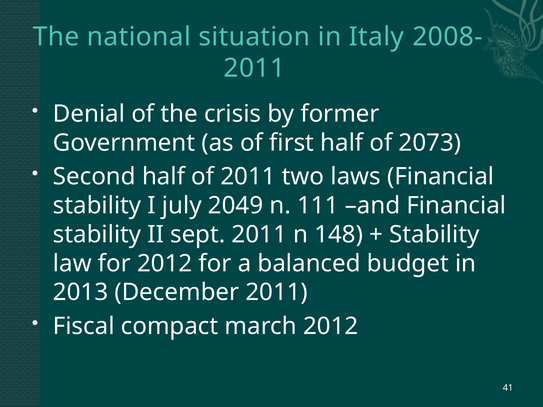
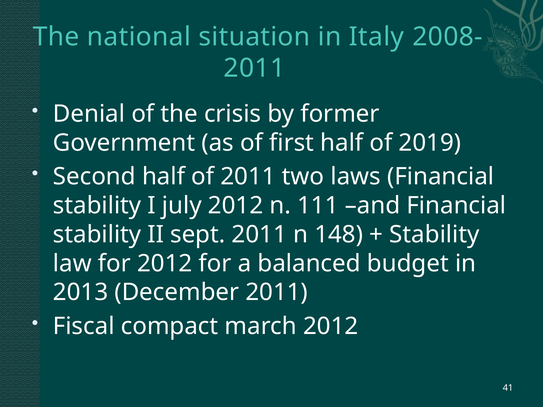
2073: 2073 -> 2019 (430, 143)
july 2049: 2049 -> 2012 (236, 206)
